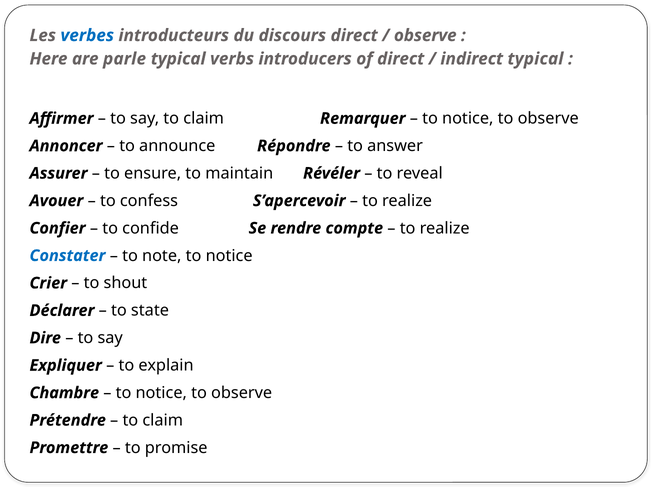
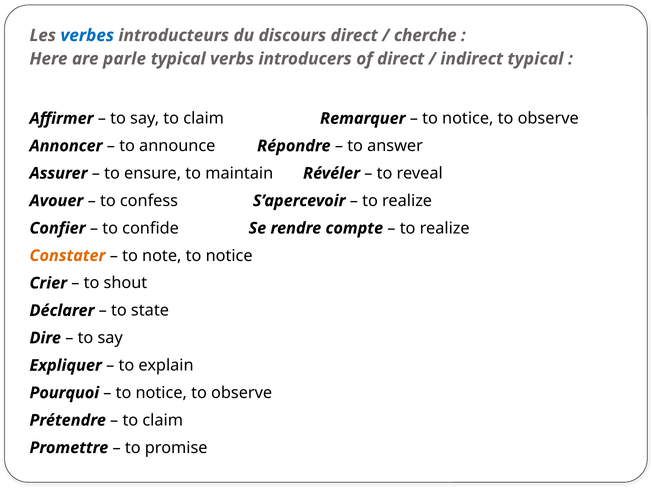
observe: observe -> cherche (425, 35)
Constater colour: blue -> orange (67, 256)
Chambre: Chambre -> Pourquoi (64, 393)
